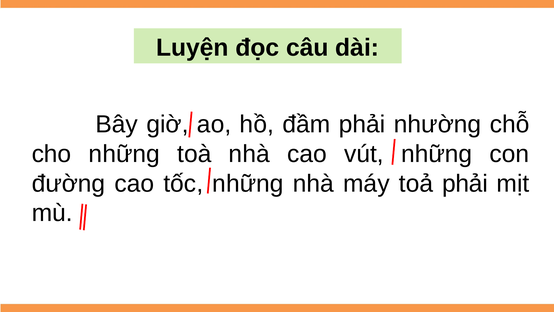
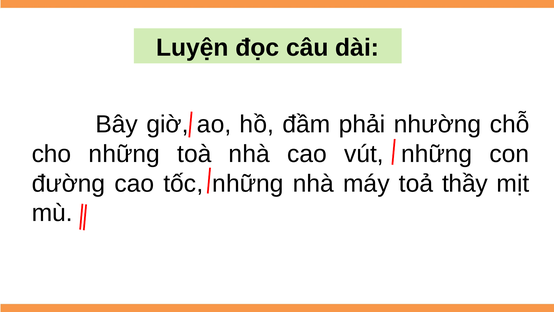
toả phải: phải -> thầy (465, 183)
